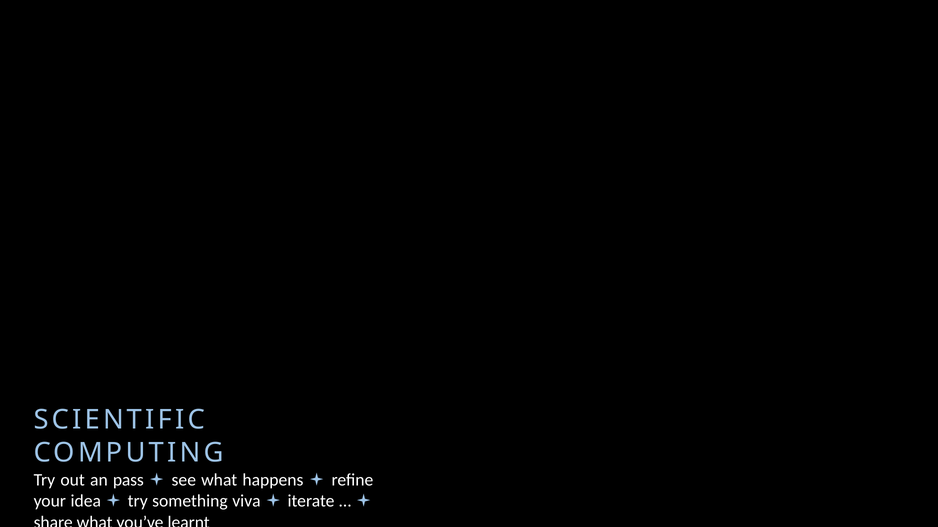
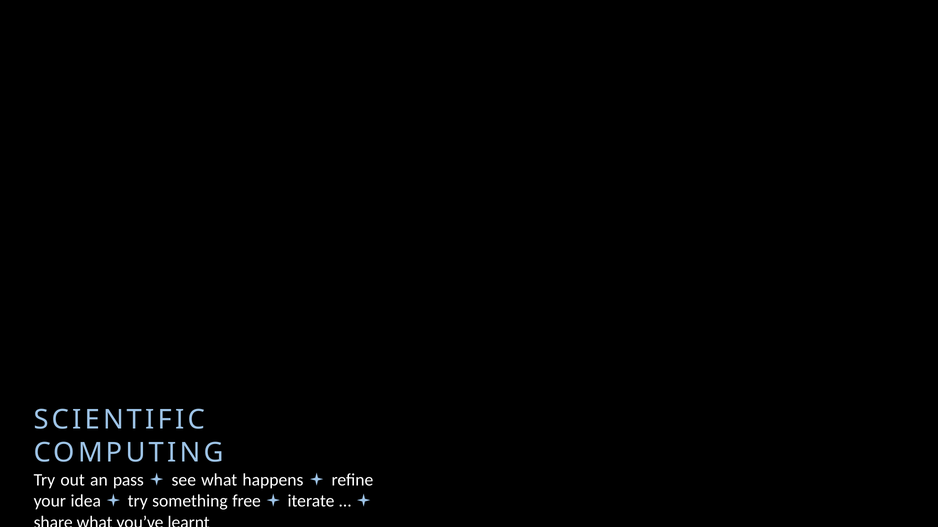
viva: viva -> free (247, 502)
